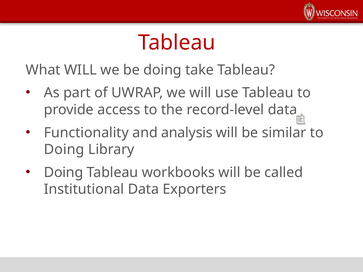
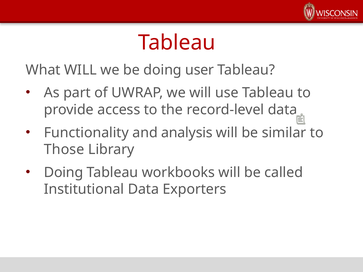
take: take -> user (200, 70)
Doing: Doing -> Those (64, 150)
